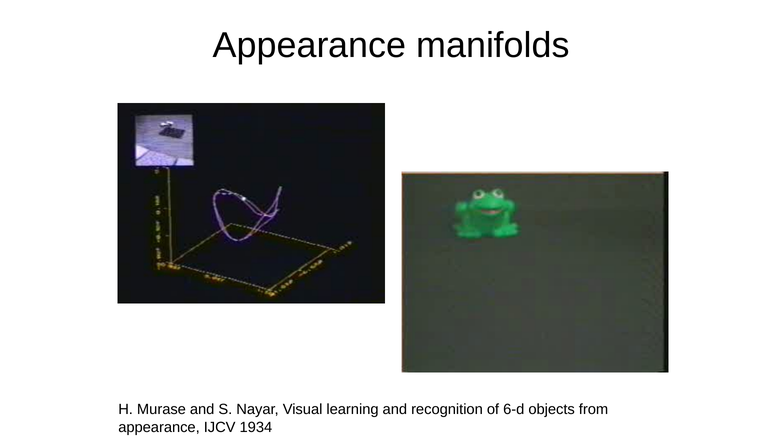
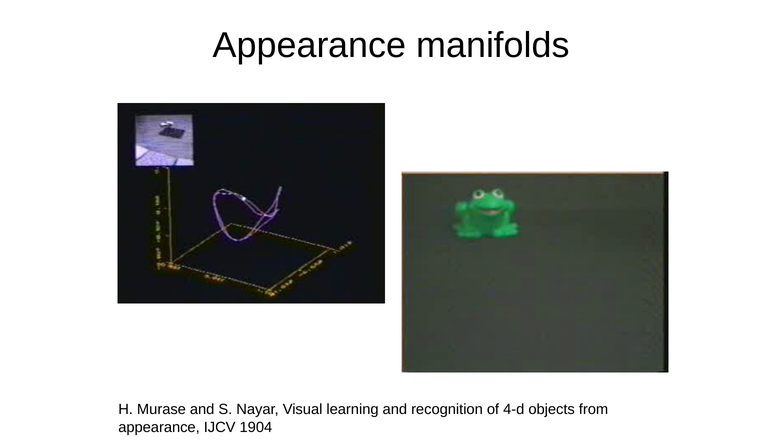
6-d: 6-d -> 4-d (514, 409)
1934: 1934 -> 1904 (256, 427)
